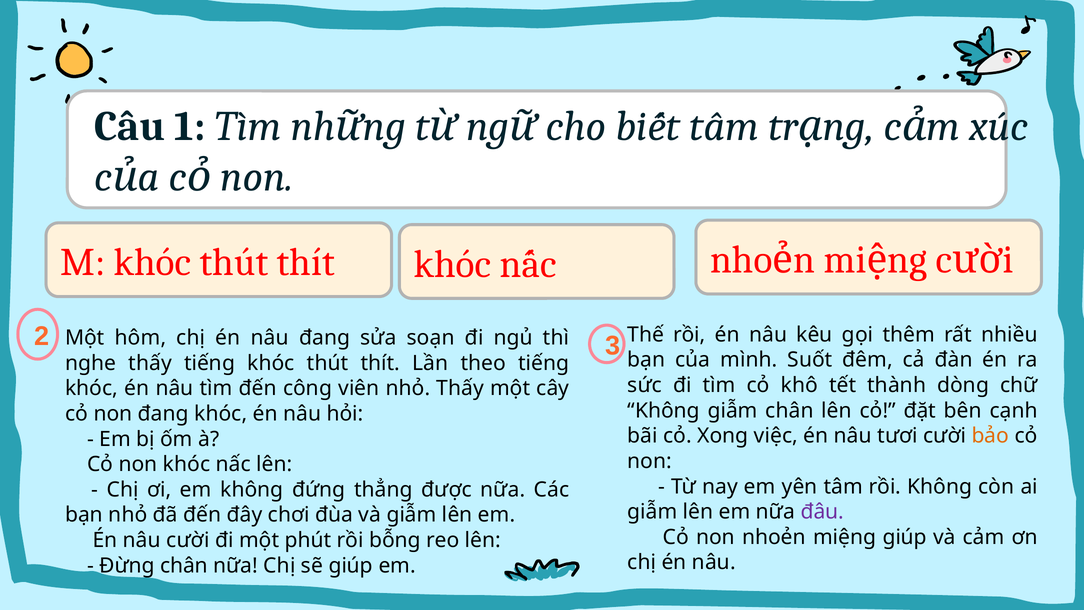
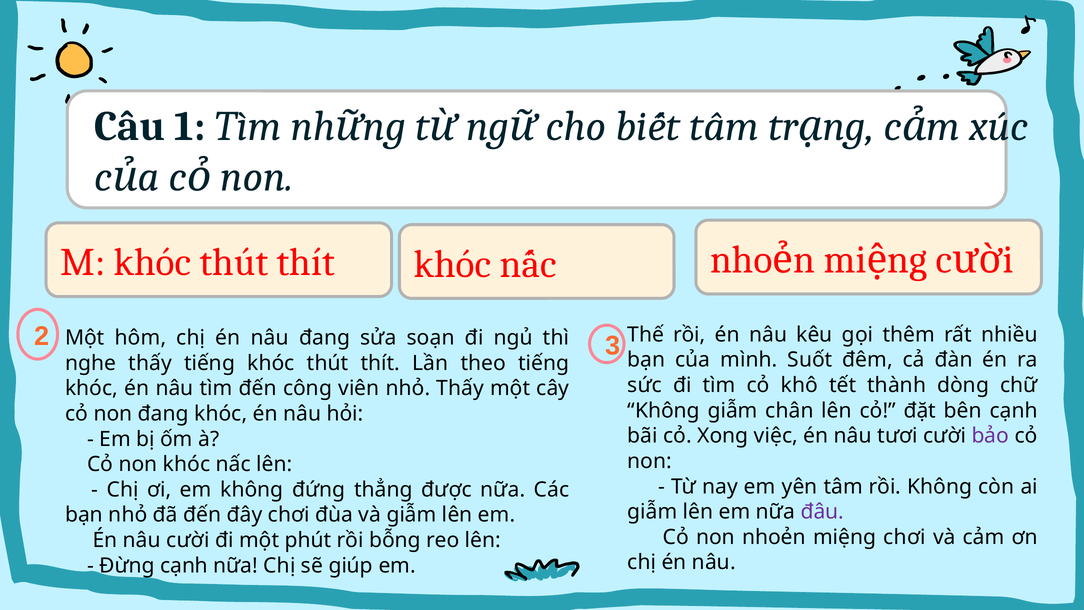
bảo colour: orange -> purple (990, 436)
miệng giúp: giúp -> chơi (905, 537)
Đừng chân: chân -> cạnh (184, 565)
